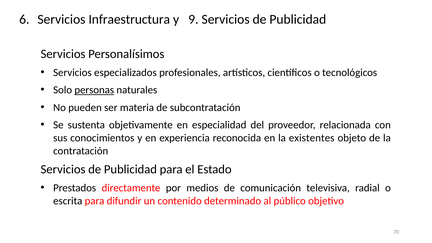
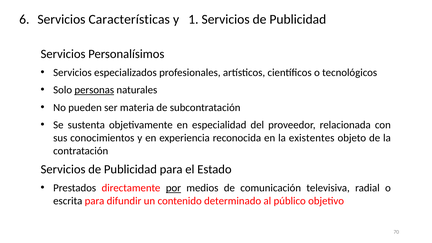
Infraestructura: Infraestructura -> Características (129, 19)
9: 9 -> 1 (193, 19)
por underline: none -> present (173, 188)
